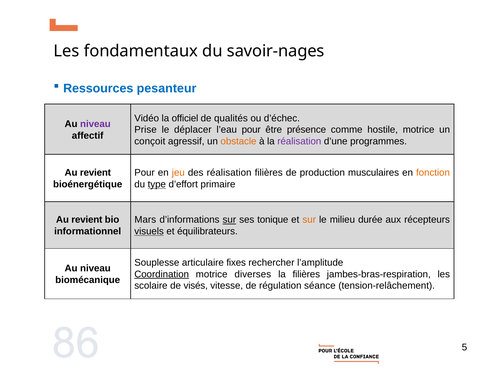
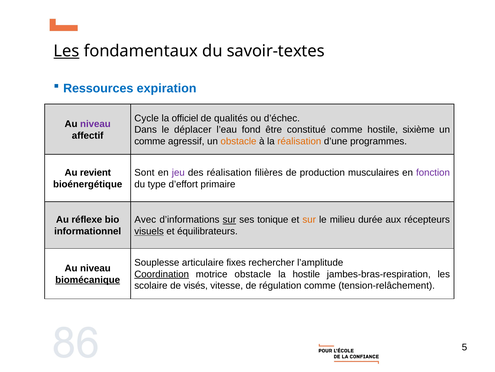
Les underline: none -> present (67, 51)
savoir-nages: savoir-nages -> savoir-textes (276, 51)
pesanteur: pesanteur -> expiration (167, 88)
Vidéo: Vidéo -> Cycle (147, 118)
Prise: Prise -> Dans (146, 129)
l’eau pour: pour -> fond (251, 129)
présence: présence -> constitué (306, 129)
hostile motrice: motrice -> sixième (419, 129)
conçoit: conçoit -> comme (150, 141)
réalisation colour: purple -> orange (299, 141)
Pour: Pour -> Sont (144, 172)
jeu colour: orange -> purple (178, 172)
fonction colour: orange -> purple (433, 172)
type underline: present -> none (157, 184)
revient: revient -> réflexe (87, 219)
Mars: Mars -> Avec (145, 219)
motrice diverses: diverses -> obstacle (253, 274)
la filières: filières -> hostile (306, 274)
biomécanique underline: none -> present (88, 279)
régulation séance: séance -> comme (320, 285)
